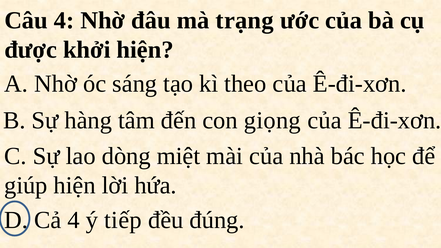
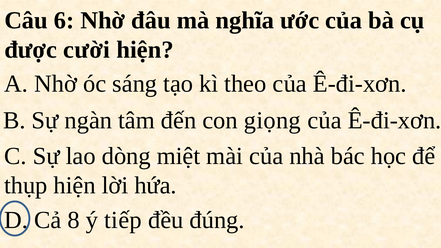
Câu 4: 4 -> 6 (64, 20)
trạng: trạng -> nghĩa (245, 20)
khởi: khởi -> cười (87, 50)
hàng: hàng -> ngàn (88, 121)
giúp: giúp -> thụp (26, 186)
Cả 4: 4 -> 8 (74, 220)
